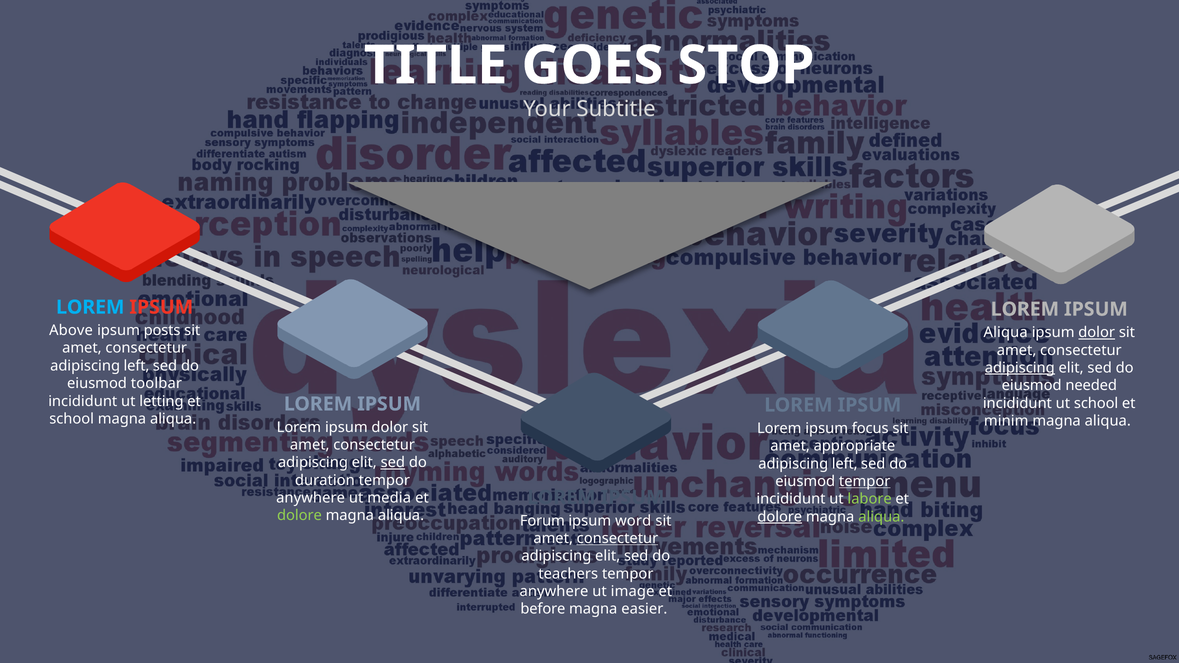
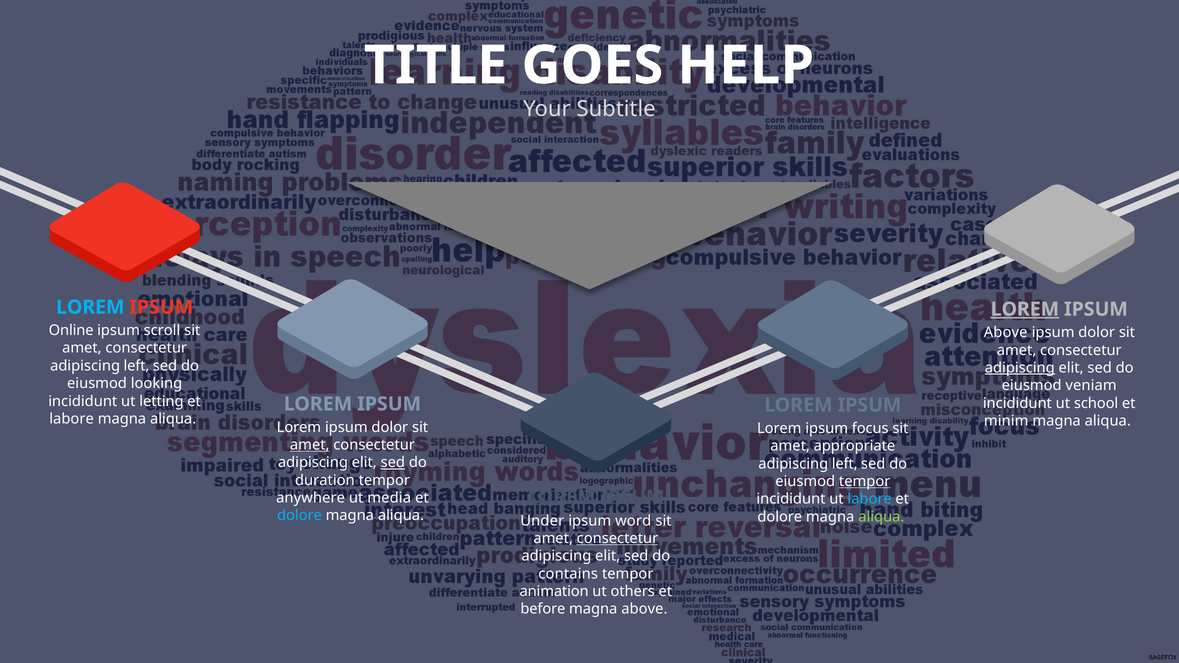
STOP: STOP -> HELP (746, 65)
LOREM underline: none -> present (1025, 309)
Above: Above -> Online (71, 331)
posts: posts -> scroll (162, 331)
Aliqua: Aliqua -> Above (1006, 333)
dolor underline: present -> none (1097, 333)
toolbar: toolbar -> looking (156, 384)
needed: needed -> veniam (1091, 386)
school: school -> labore (72, 419)
amet underline: none -> present (310, 445)
labore colour: light green -> light blue (870, 499)
dolore colour: light green -> light blue (299, 516)
dolore underline: present -> none (780, 517)
Forum: Forum -> Under (542, 521)
teachers: teachers -> contains (568, 574)
anywhere: anywhere -> animation (554, 592)
image: image -> others (633, 592)
magna easier: easier -> above (644, 609)
